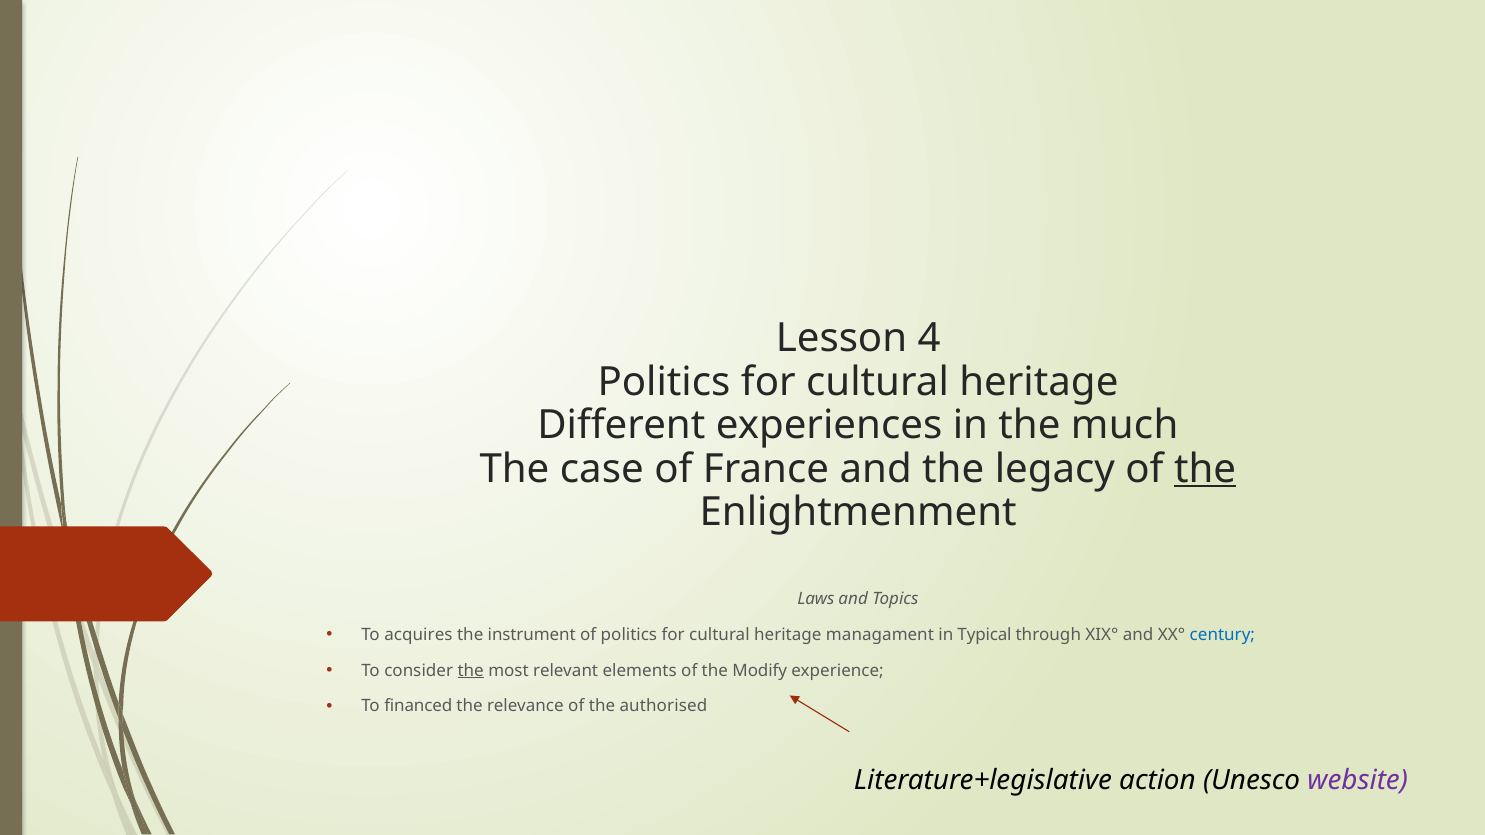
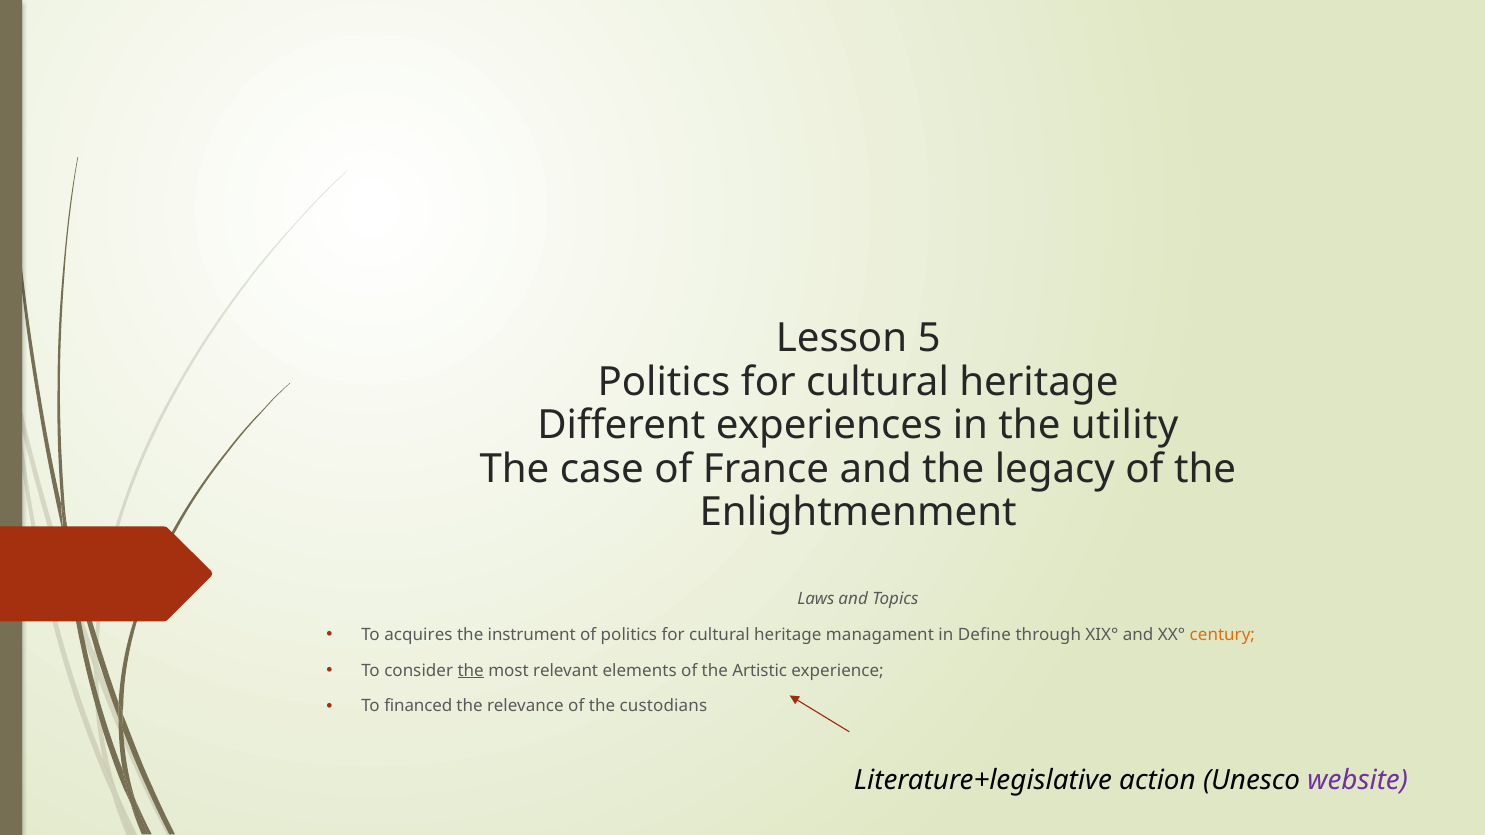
4: 4 -> 5 (929, 339)
much: much -> utility (1125, 426)
the underline: present -> none (1205, 469)
Typical: Typical -> Define (984, 635)
century colour: blue -> orange (1222, 635)
Modify: Modify -> Artistic (760, 671)
authorised: authorised -> custodians (663, 707)
